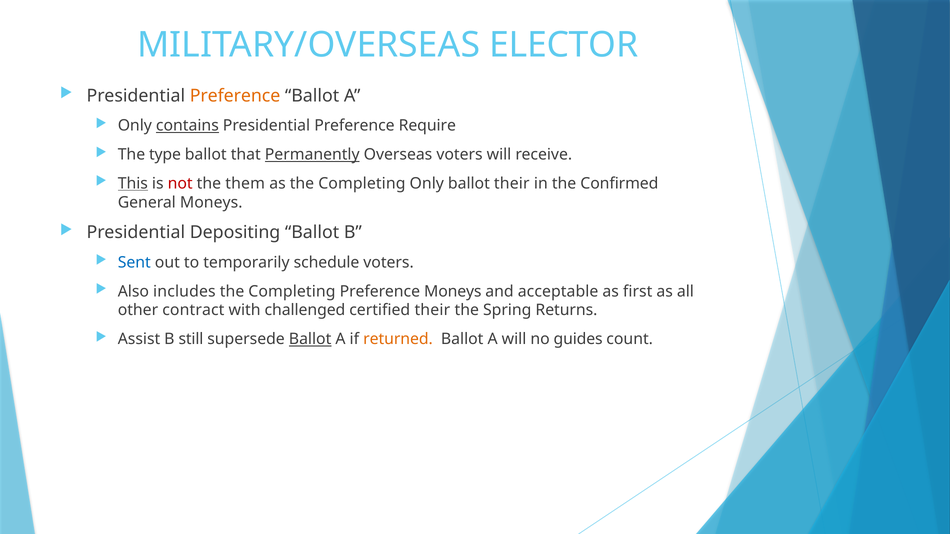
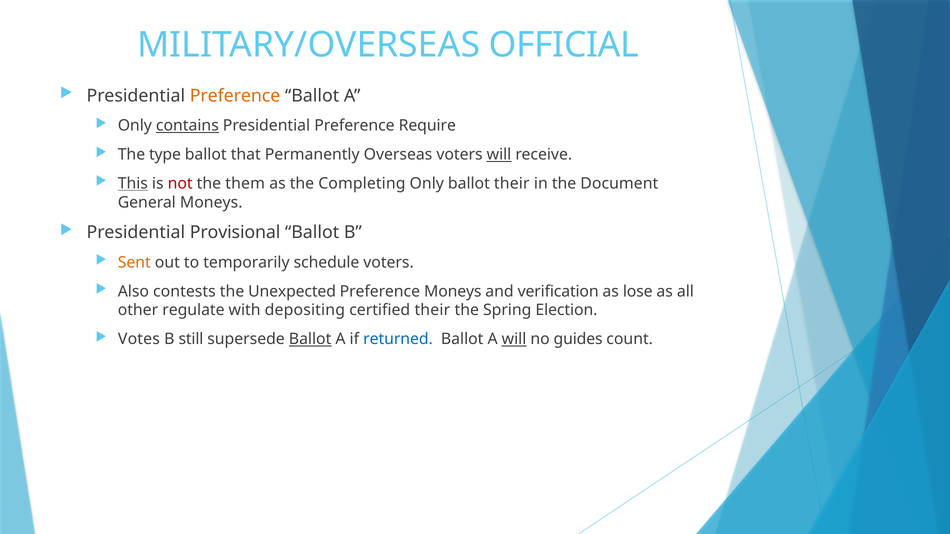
ELECTOR: ELECTOR -> OFFICIAL (564, 45)
Permanently underline: present -> none (312, 155)
will underline: none -> present (499, 155)
Confirmed: Confirmed -> Document (619, 184)
Depositing: Depositing -> Provisional (235, 233)
Sent colour: blue -> orange (134, 263)
includes: includes -> contests (184, 292)
Completing: Completing -> Unexpected (292, 292)
acceptable: acceptable -> verification (558, 292)
first: first -> lose (638, 292)
contract: contract -> regulate (193, 310)
challenged: challenged -> depositing (305, 310)
Returns: Returns -> Election (566, 310)
Assist: Assist -> Votes (139, 339)
returned colour: orange -> blue (398, 339)
will underline: none -> present (514, 339)
